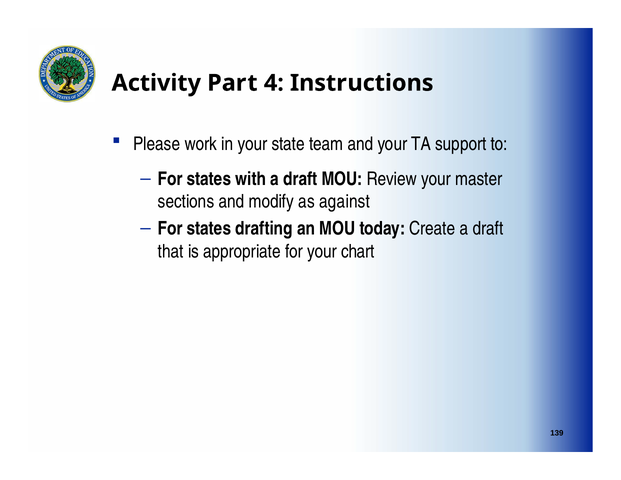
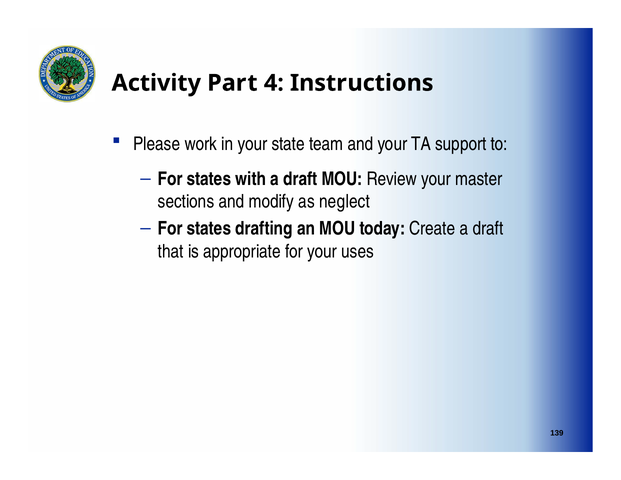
against: against -> neglect (345, 202)
chart: chart -> uses (358, 251)
